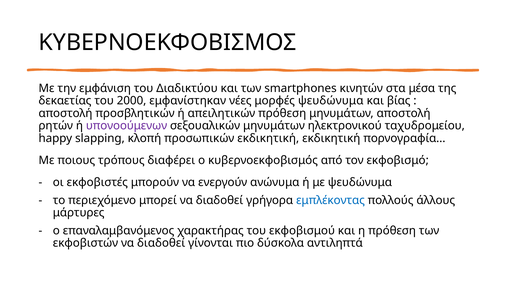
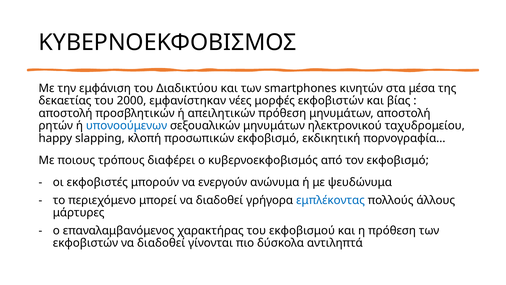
μορφές ψευδώνυμα: ψευδώνυμα -> εκφοβιστών (331, 101)
υπονοούμενων colour: purple -> blue (127, 126)
προσωπικών εκδικητική: εκδικητική -> εκφοβισμό (268, 138)
